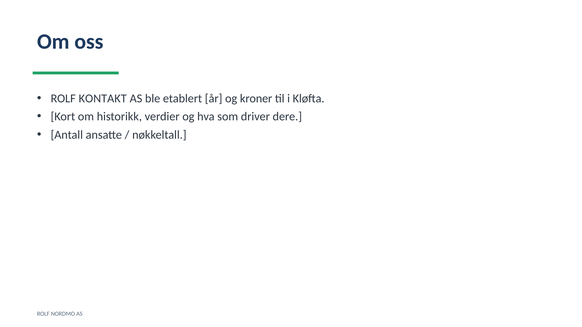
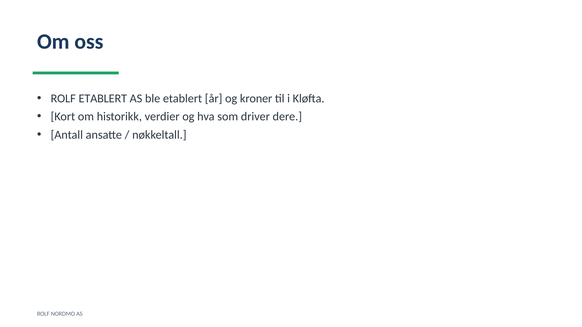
ROLF KONTAKT: KONTAKT -> ETABLERT (103, 99)
